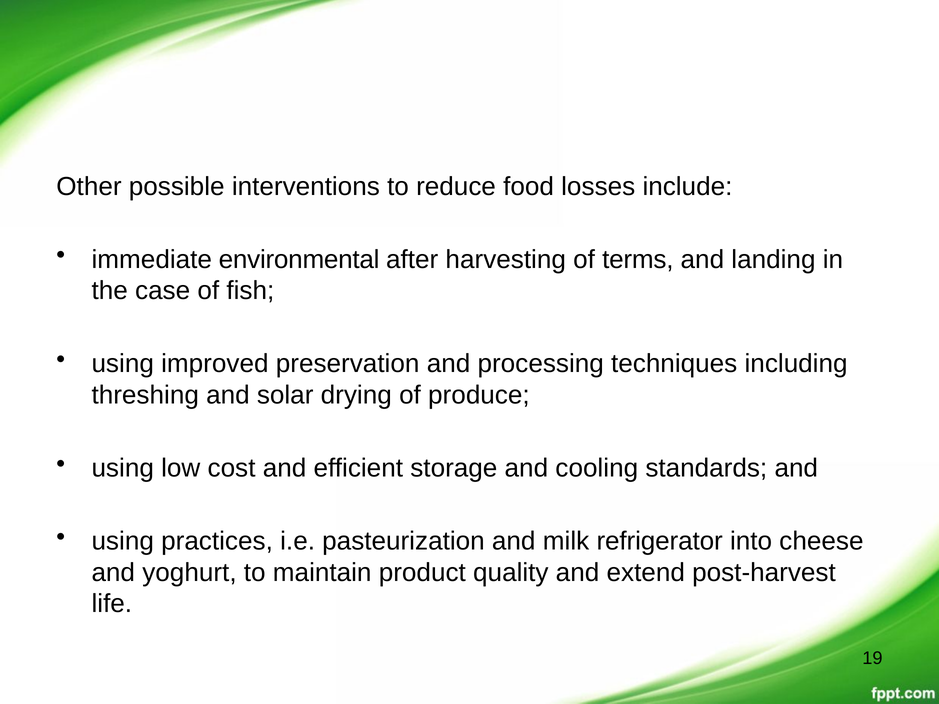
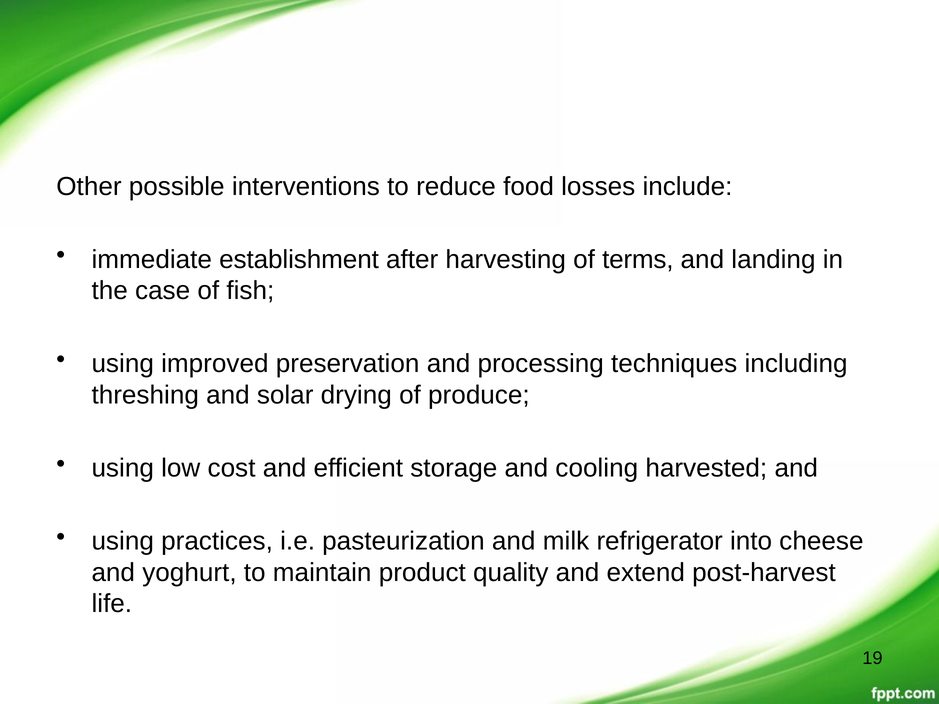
environmental: environmental -> establishment (299, 260)
standards: standards -> harvested (706, 468)
